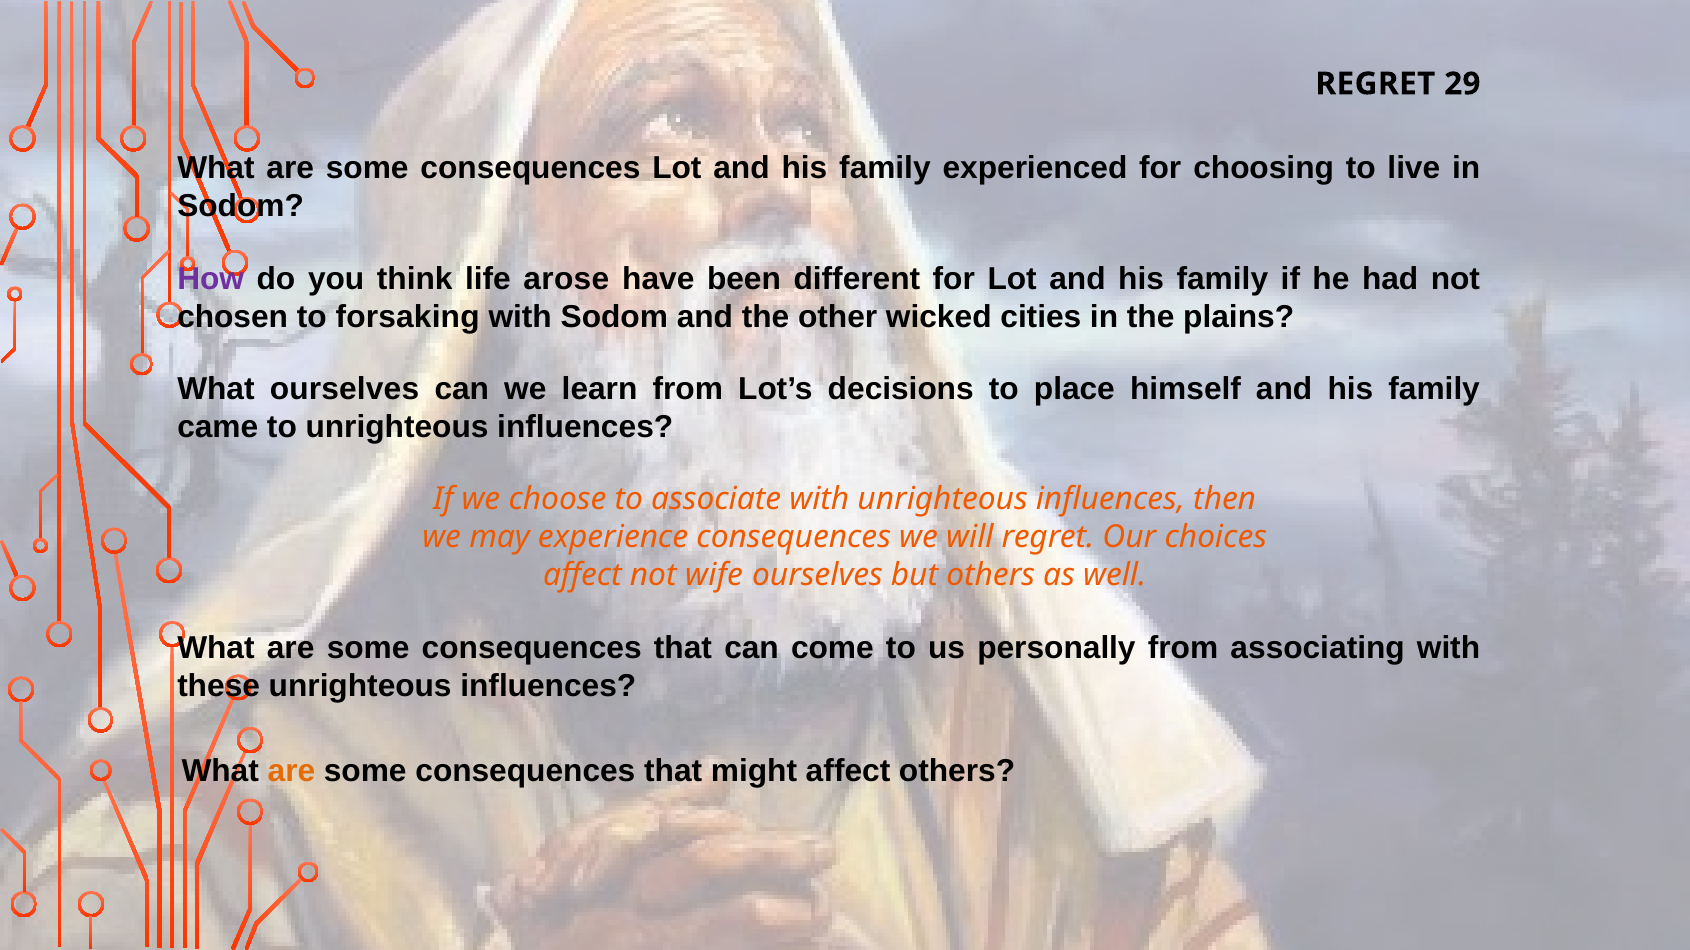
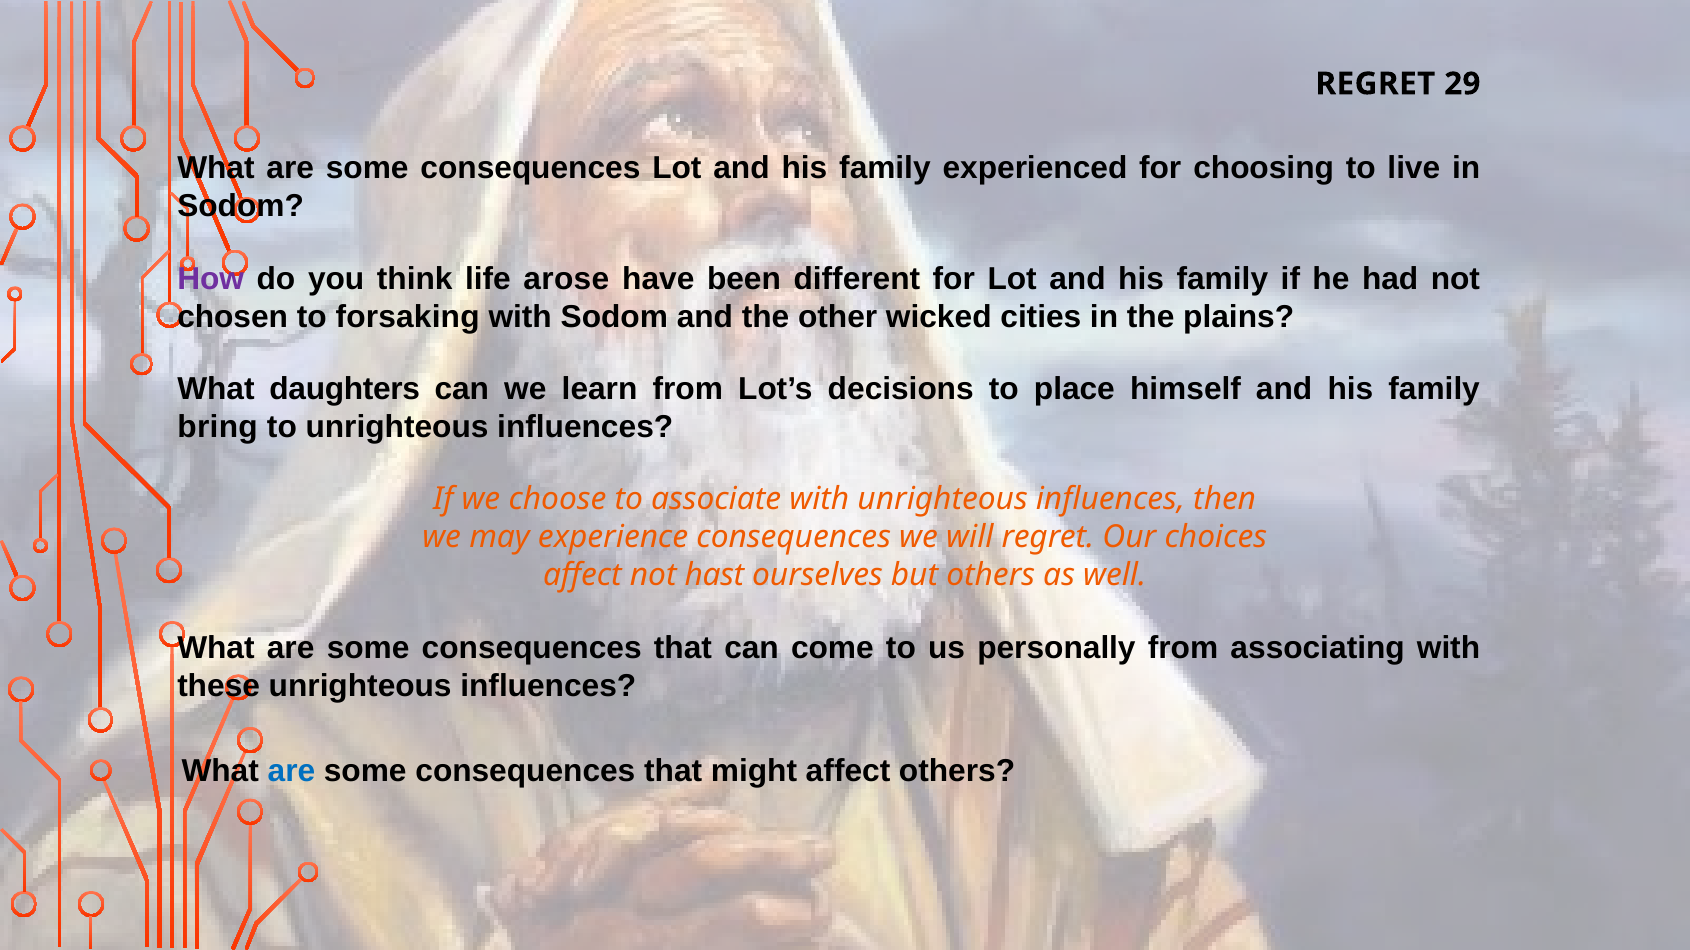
What ourselves: ourselves -> daughters (345, 389)
came: came -> bring (218, 427)
wife: wife -> hast (714, 576)
are colour: orange -> blue (291, 772)
